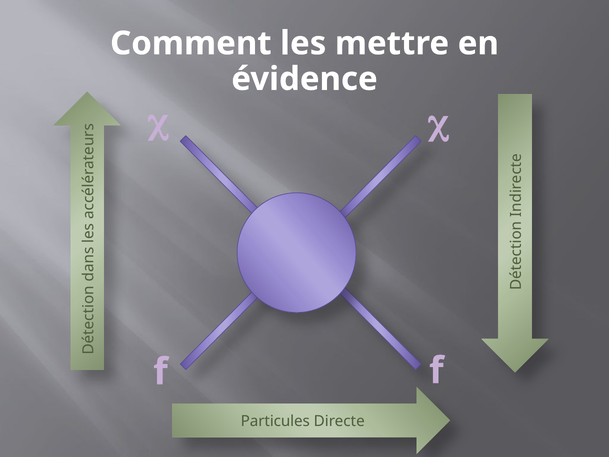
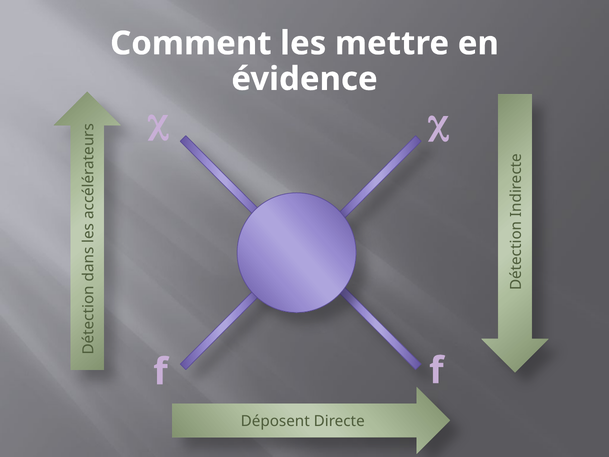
Particules: Particules -> Déposent (275, 421)
